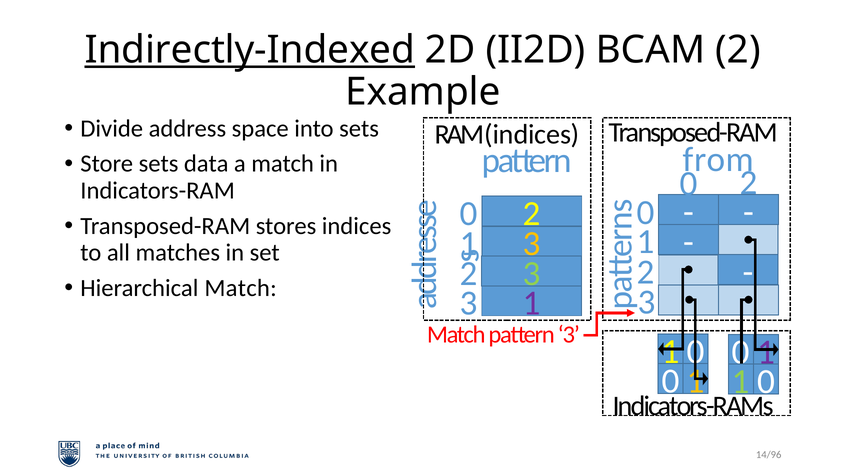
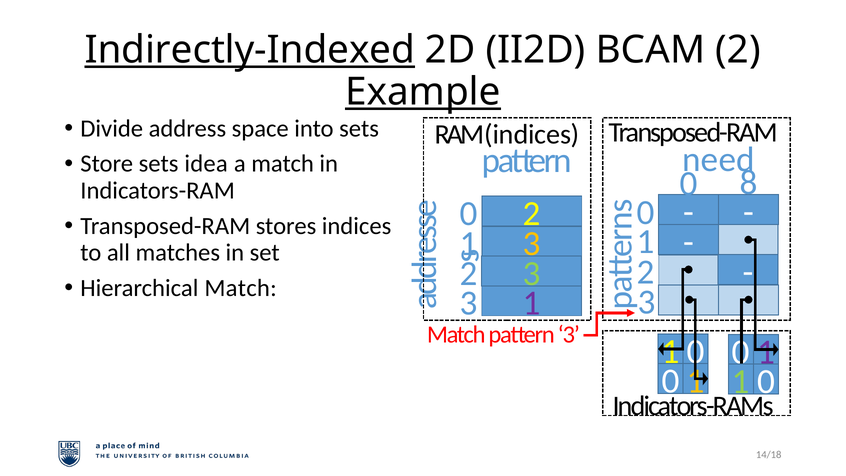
Example underline: none -> present (423, 92)
from: from -> need (719, 159)
data: data -> idea (206, 164)
0 2: 2 -> 8 (748, 183)
14/96: 14/96 -> 14/18 (769, 454)
